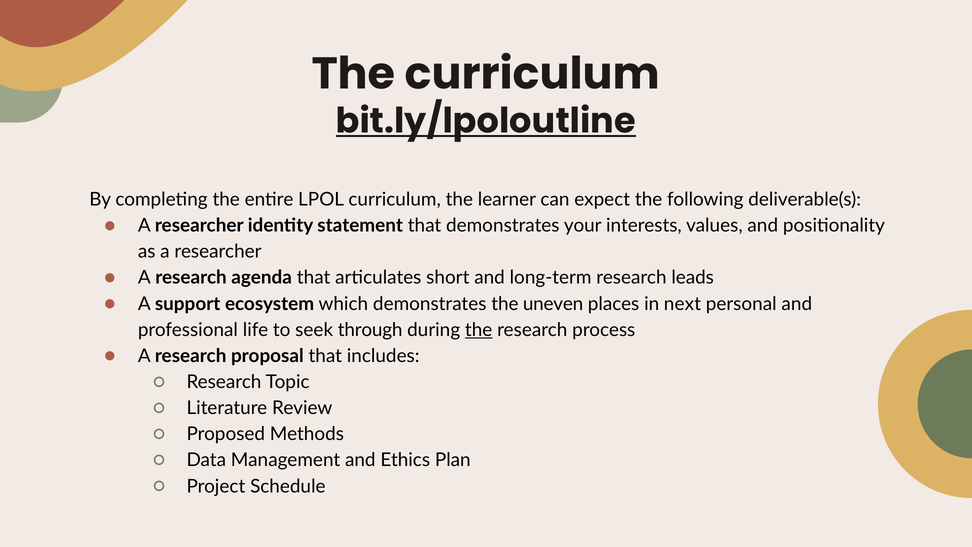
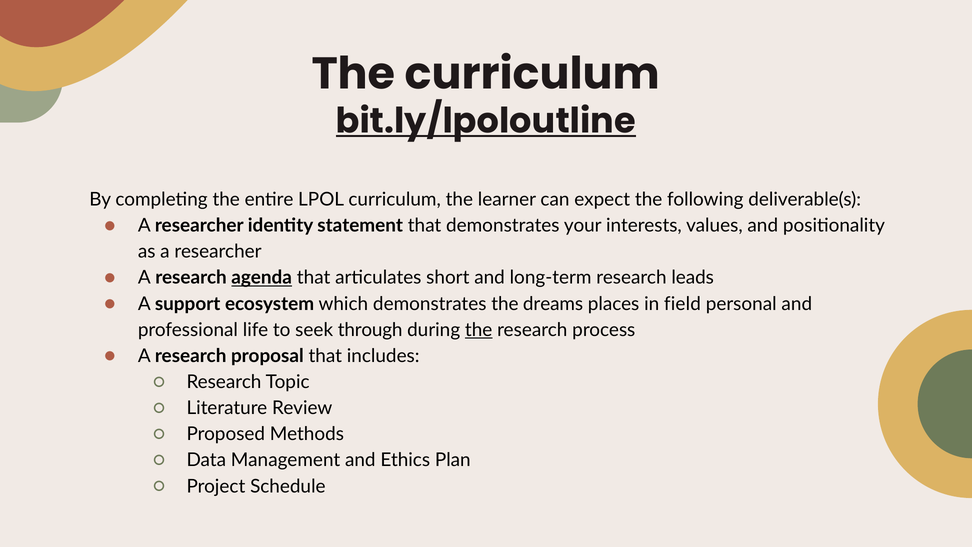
agenda underline: none -> present (262, 278)
uneven: uneven -> dreams (553, 304)
next: next -> field (682, 304)
